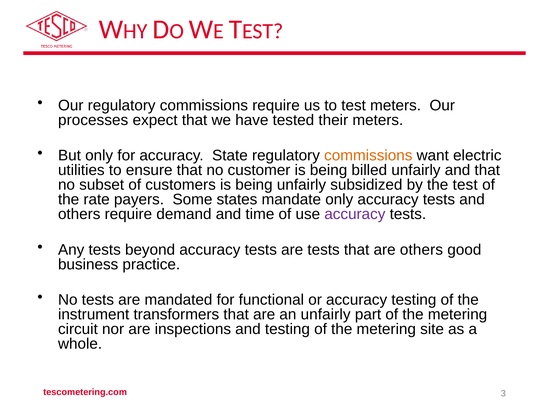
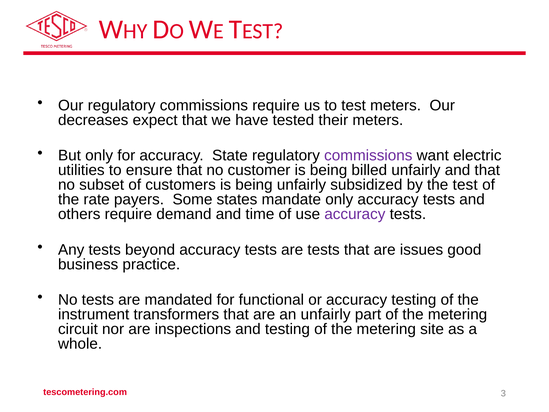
processes: processes -> decreases (93, 120)
commissions colour: orange -> purple (368, 155)
are others: others -> issues (422, 249)
